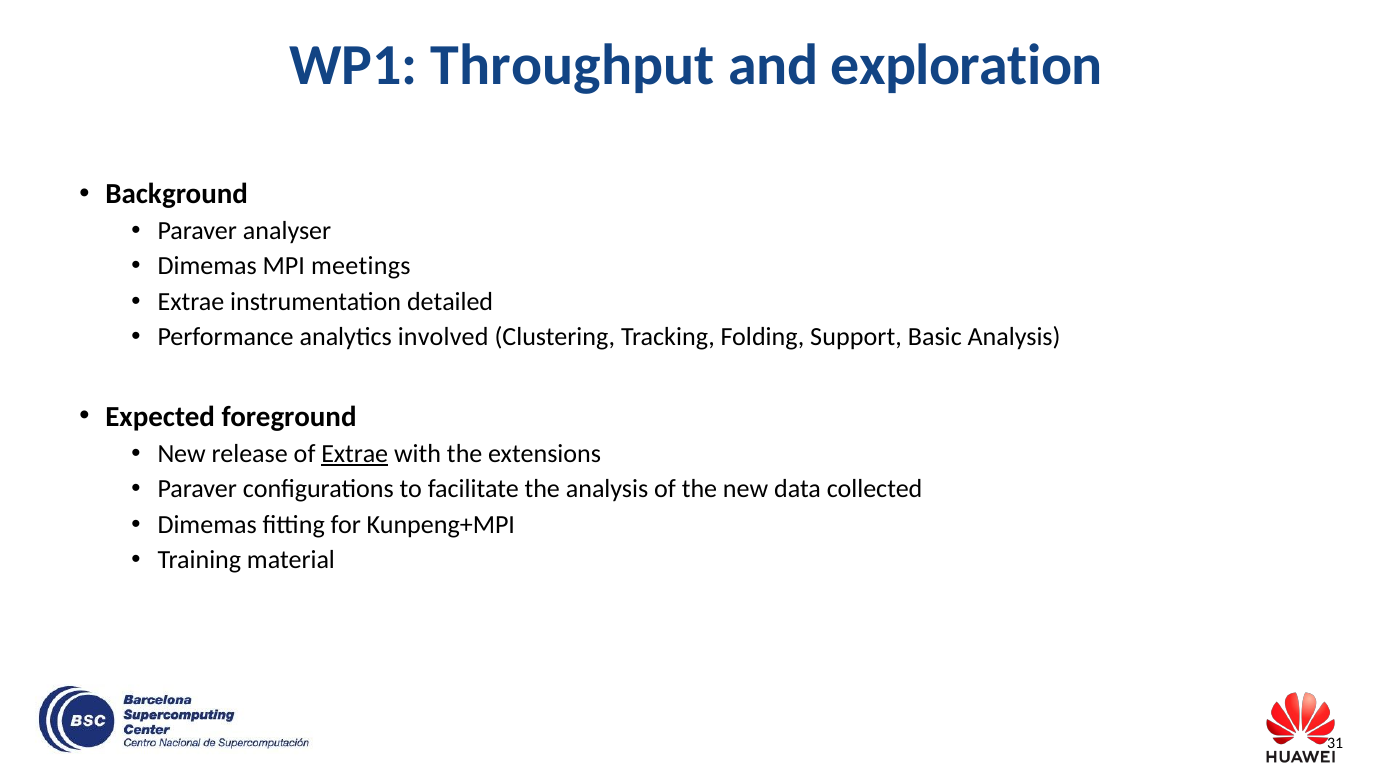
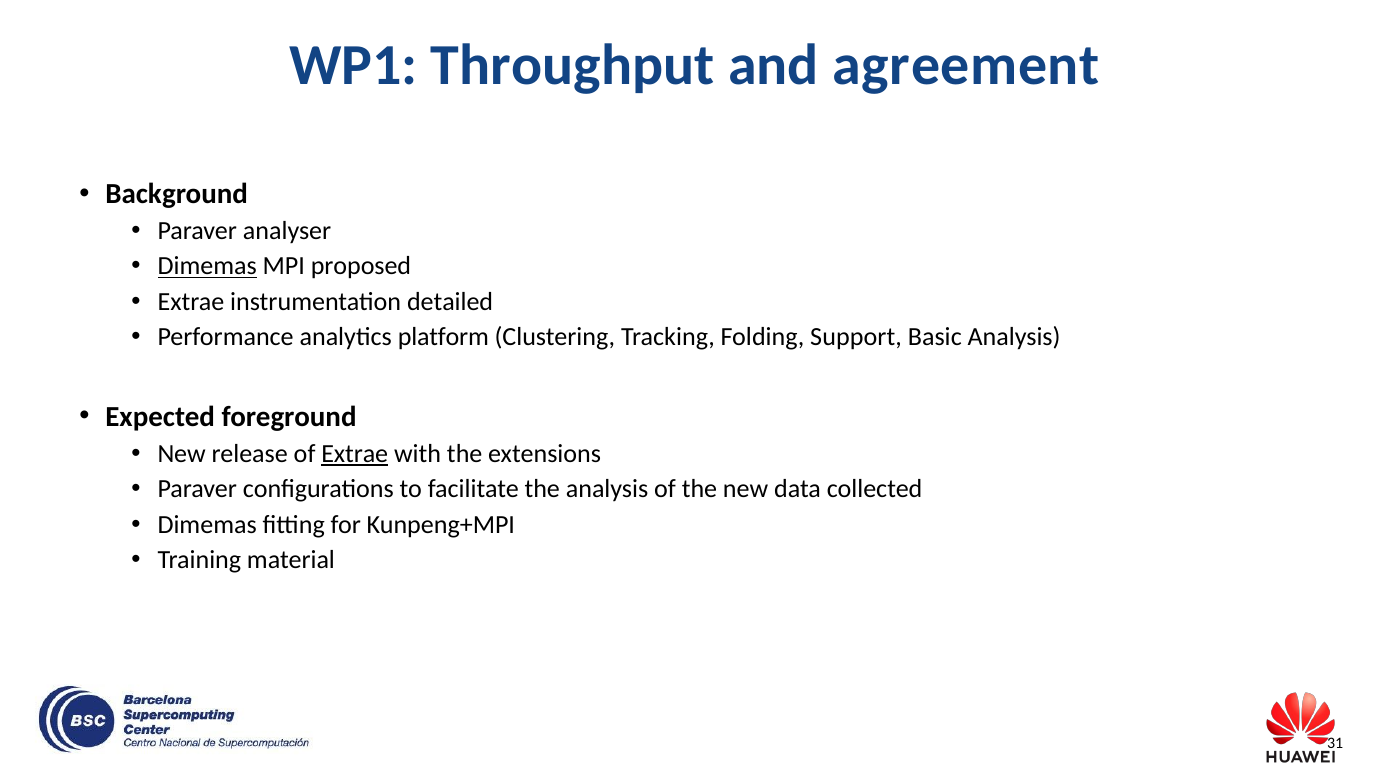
exploration: exploration -> agreement (966, 65)
Dimemas underline: none -> present (207, 266)
meetings: meetings -> proposed (361, 266)
involved: involved -> platform (443, 337)
